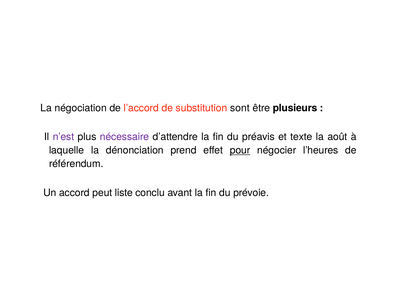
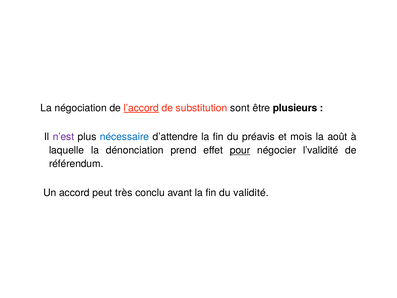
l’accord underline: none -> present (141, 108)
nécessaire colour: purple -> blue (125, 137)
texte: texte -> mois (301, 137)
l’heures: l’heures -> l’validité (321, 150)
liste: liste -> très (124, 193)
prévoie: prévoie -> validité (251, 193)
